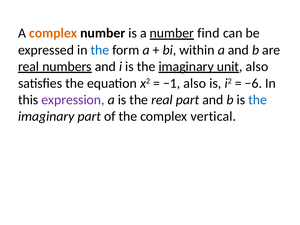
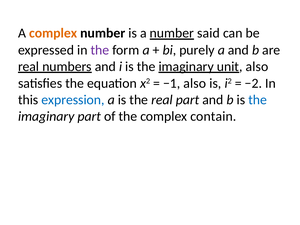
find: find -> said (208, 33)
the colour: blue -> purple (100, 50)
within: within -> purely (197, 50)
−6: −6 -> −2 (253, 83)
expression colour: purple -> blue (73, 100)
vertical: vertical -> contain (213, 116)
